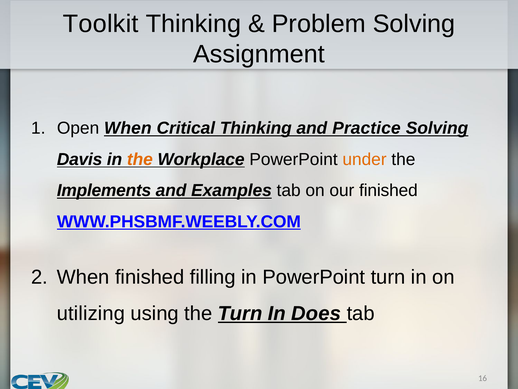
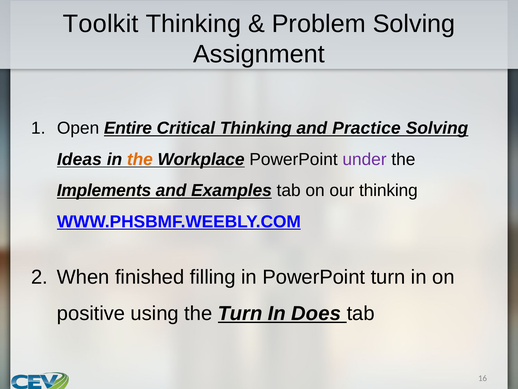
Open When: When -> Entire (128, 128)
Davis: Davis -> Ideas (79, 159)
under colour: orange -> purple (365, 159)
our finished: finished -> thinking (388, 190)
utilizing: utilizing -> positive (91, 313)
